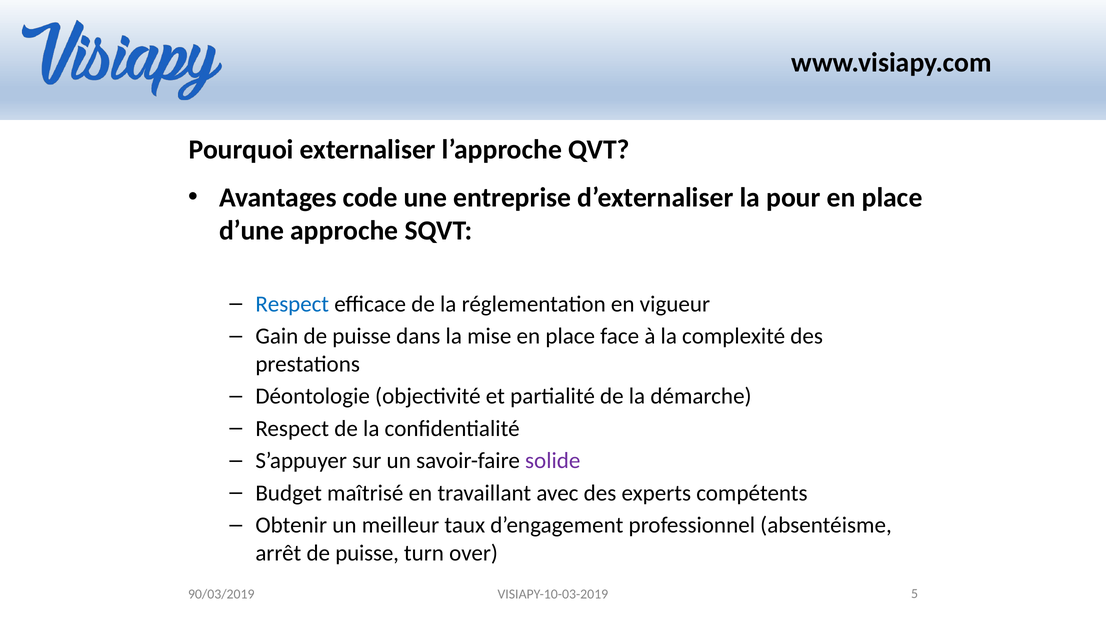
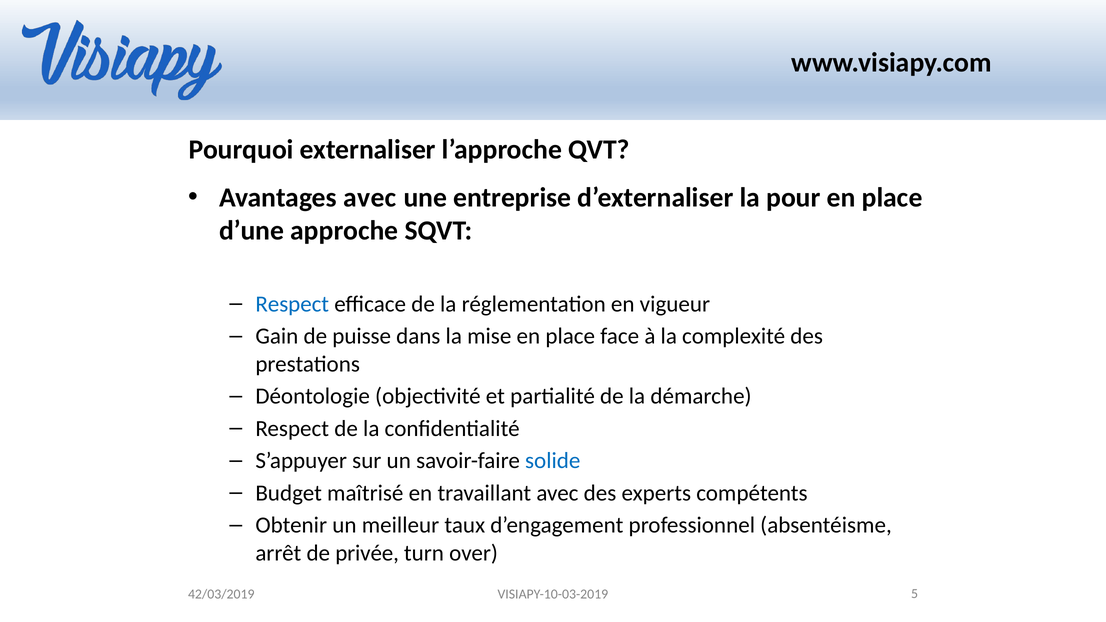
Avantages code: code -> avec (370, 198)
solide colour: purple -> blue (553, 461)
arrêt de puisse: puisse -> privée (367, 553)
90/03/2019: 90/03/2019 -> 42/03/2019 (221, 594)
